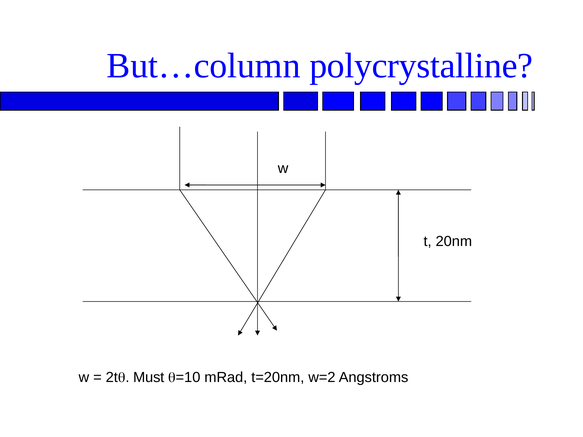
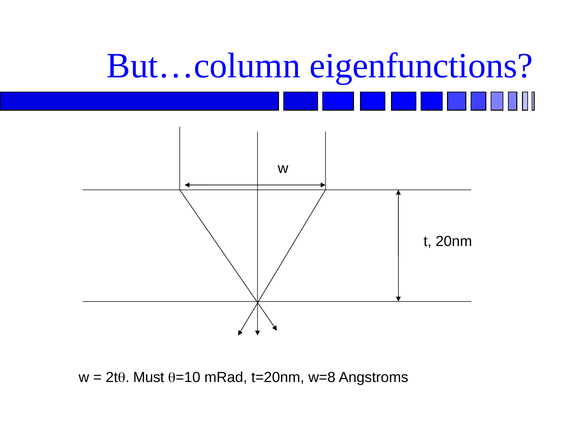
polycrystalline: polycrystalline -> eigenfunctions (421, 66)
w=2: w=2 -> w=8 (322, 377)
